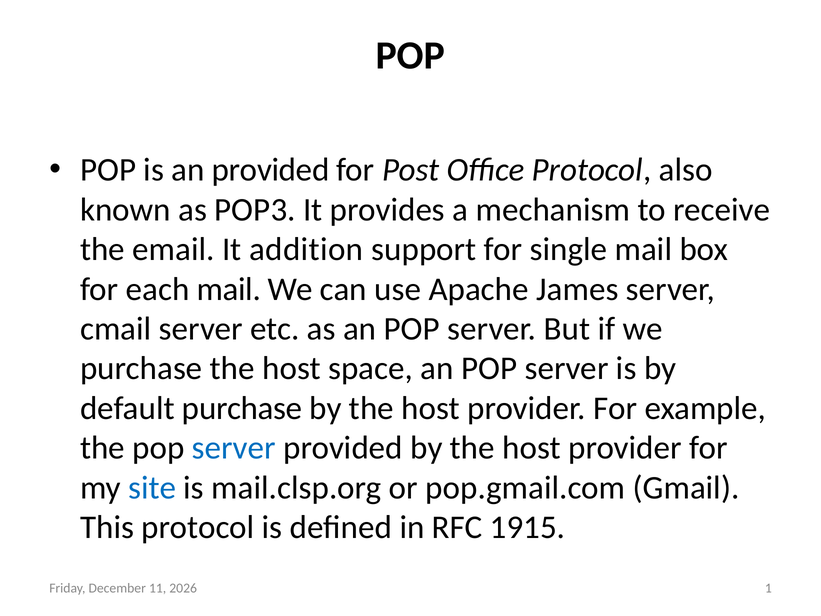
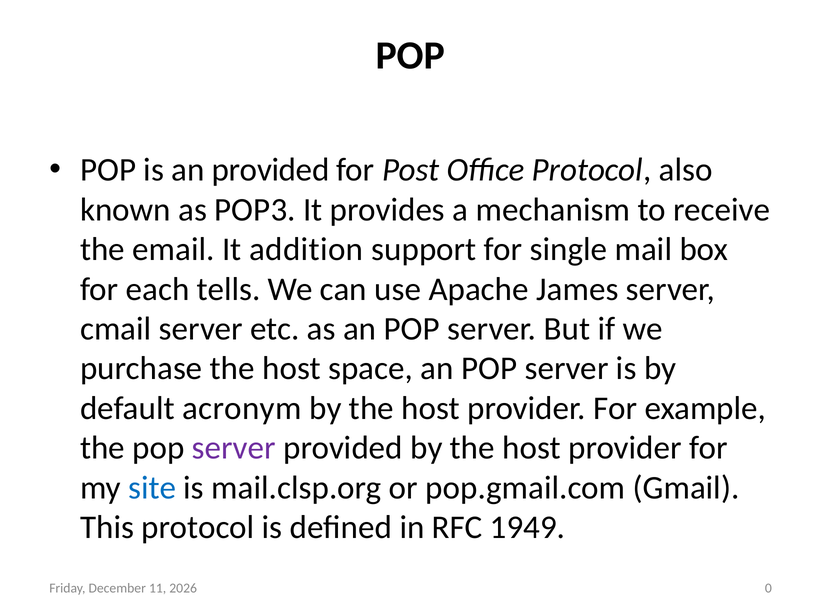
each mail: mail -> tells (229, 289)
default purchase: purchase -> acronym (242, 408)
server colour: blue -> purple (234, 448)
1915: 1915 -> 1949 (528, 527)
1: 1 -> 0 (768, 588)
